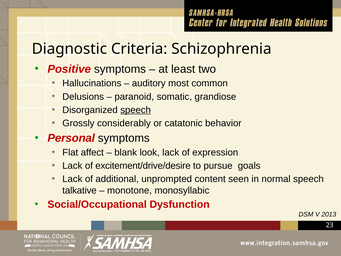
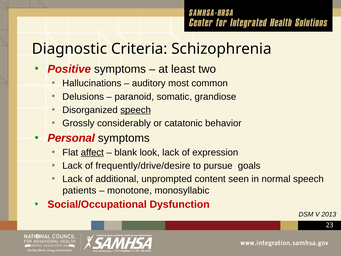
affect underline: none -> present (92, 152)
excitement/drive/desire: excitement/drive/desire -> frequently/drive/desire (143, 166)
talkative: talkative -> patients (79, 190)
